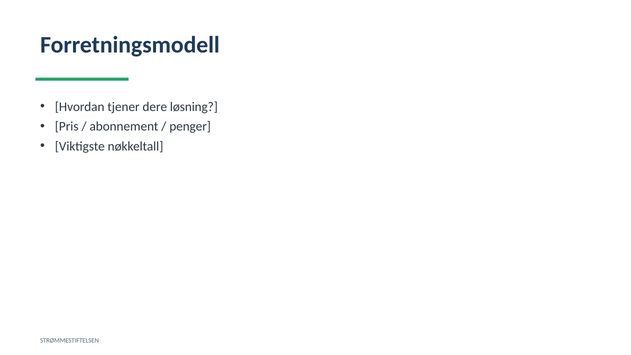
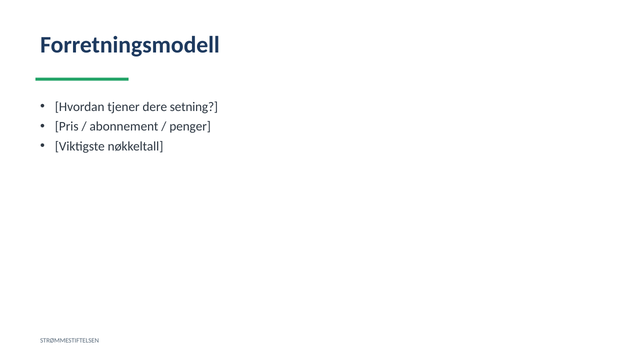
løsning: løsning -> setning (194, 107)
